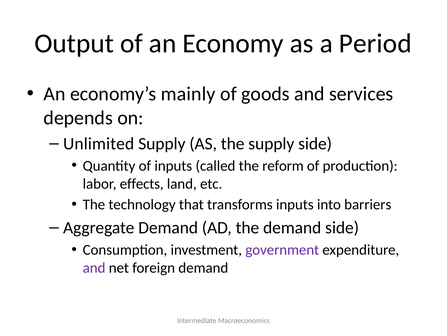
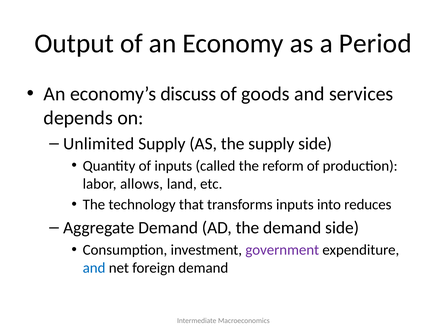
mainly: mainly -> discuss (188, 94)
effects: effects -> allows (142, 183)
barriers: barriers -> reduces (368, 204)
and colour: purple -> blue (94, 267)
